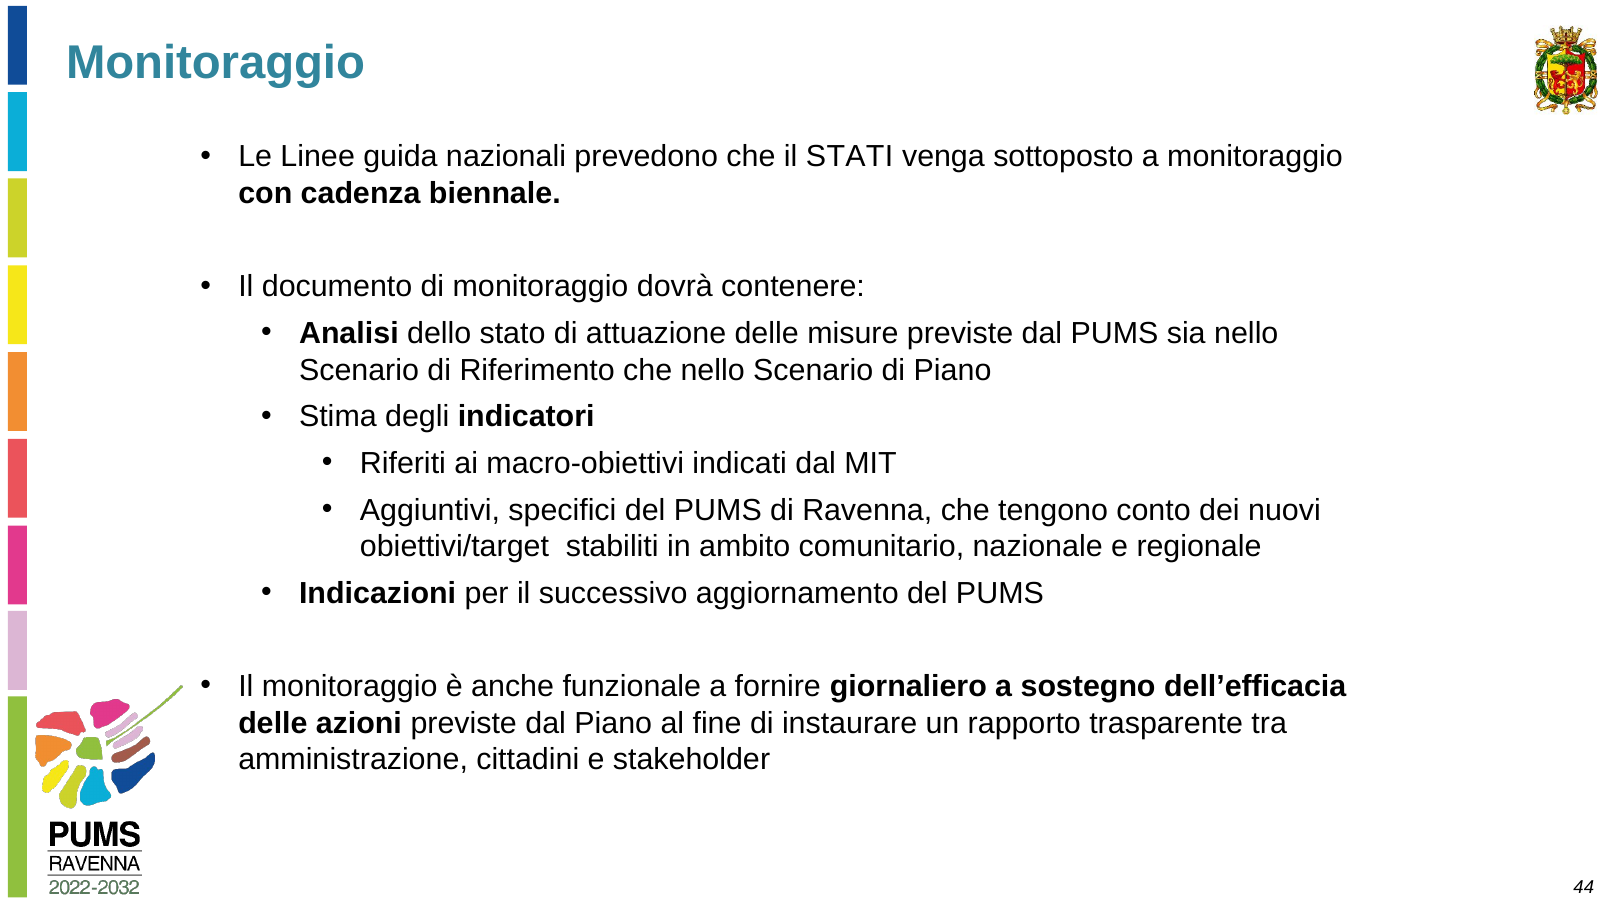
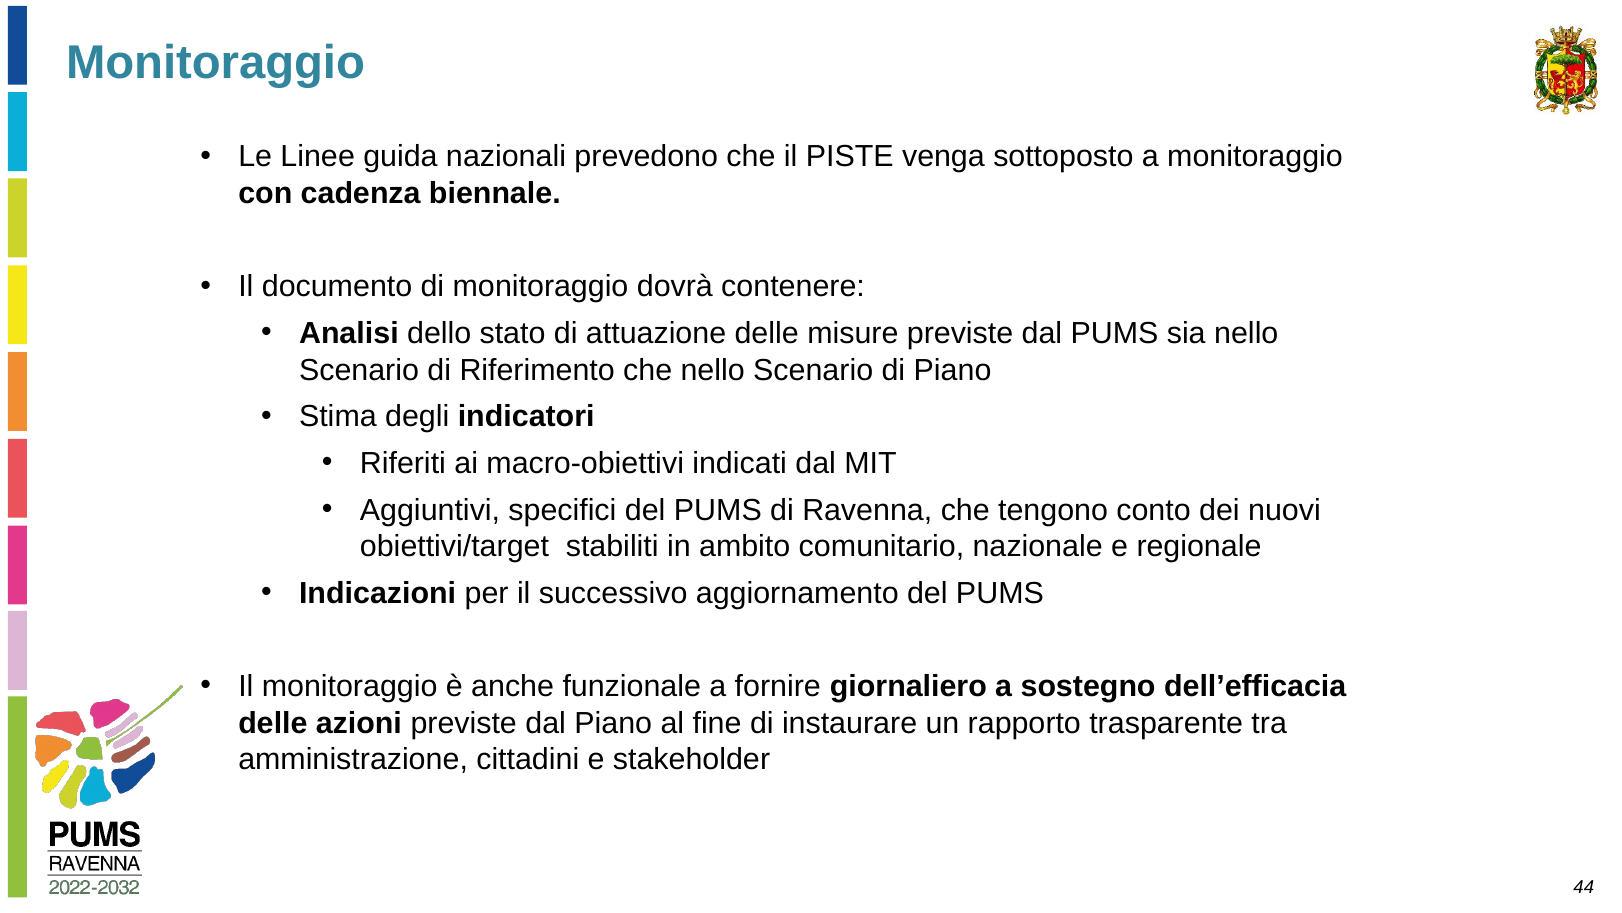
STATI: STATI -> PISTE (850, 157)
